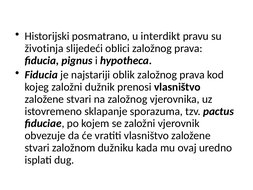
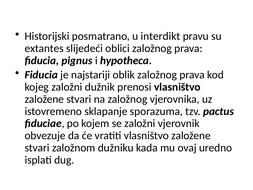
životinja: životinja -> extantes (44, 48)
